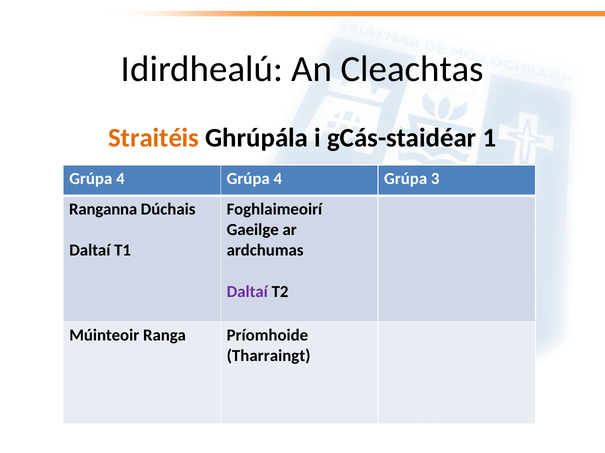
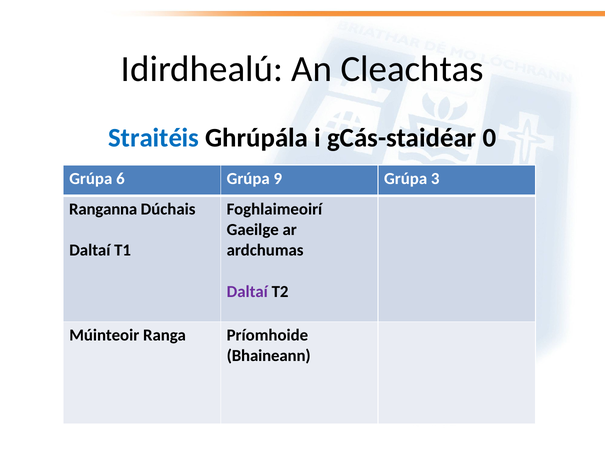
Straitéis colour: orange -> blue (154, 138)
1: 1 -> 0 (489, 138)
4: 4 -> 6 (120, 179)
4: 4 -> 9 (278, 179)
Tharraingt: Tharraingt -> Bhaineann (269, 356)
